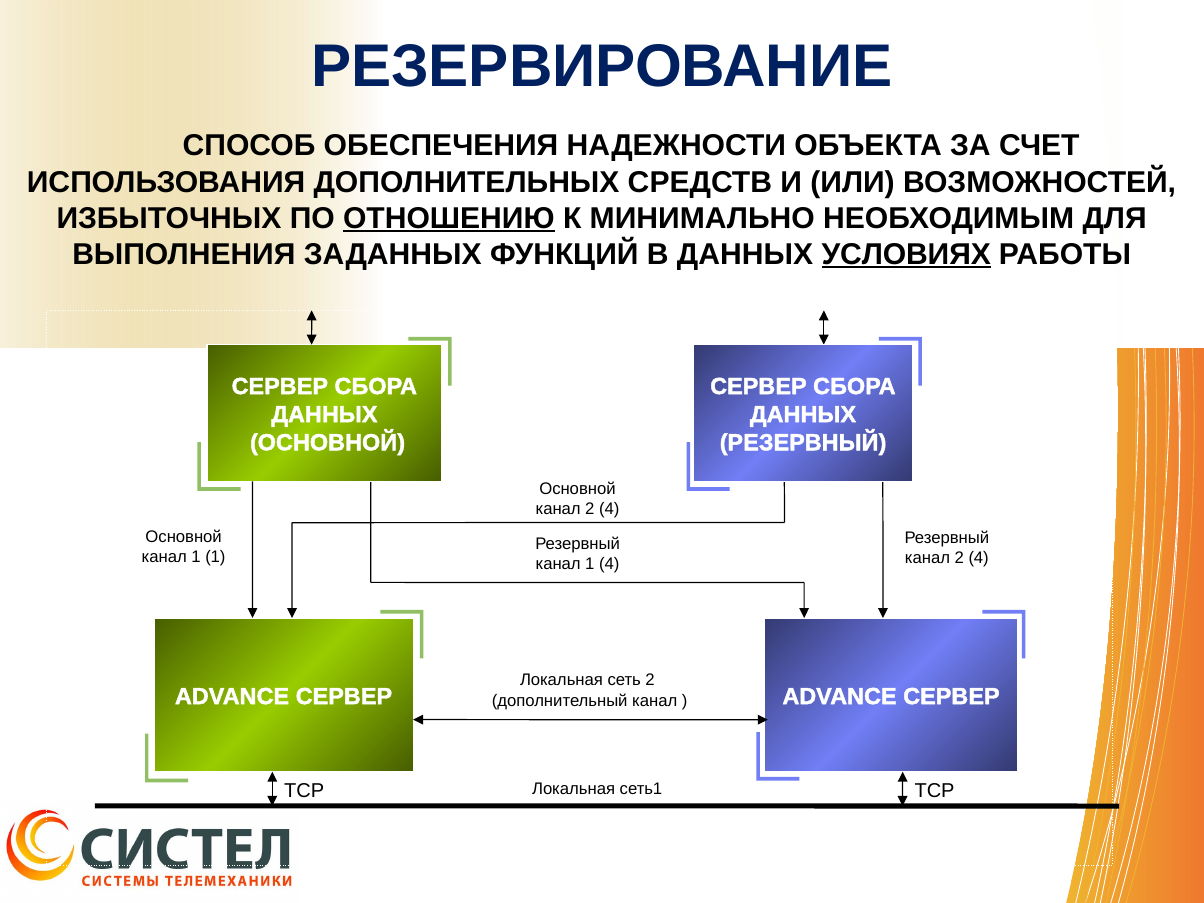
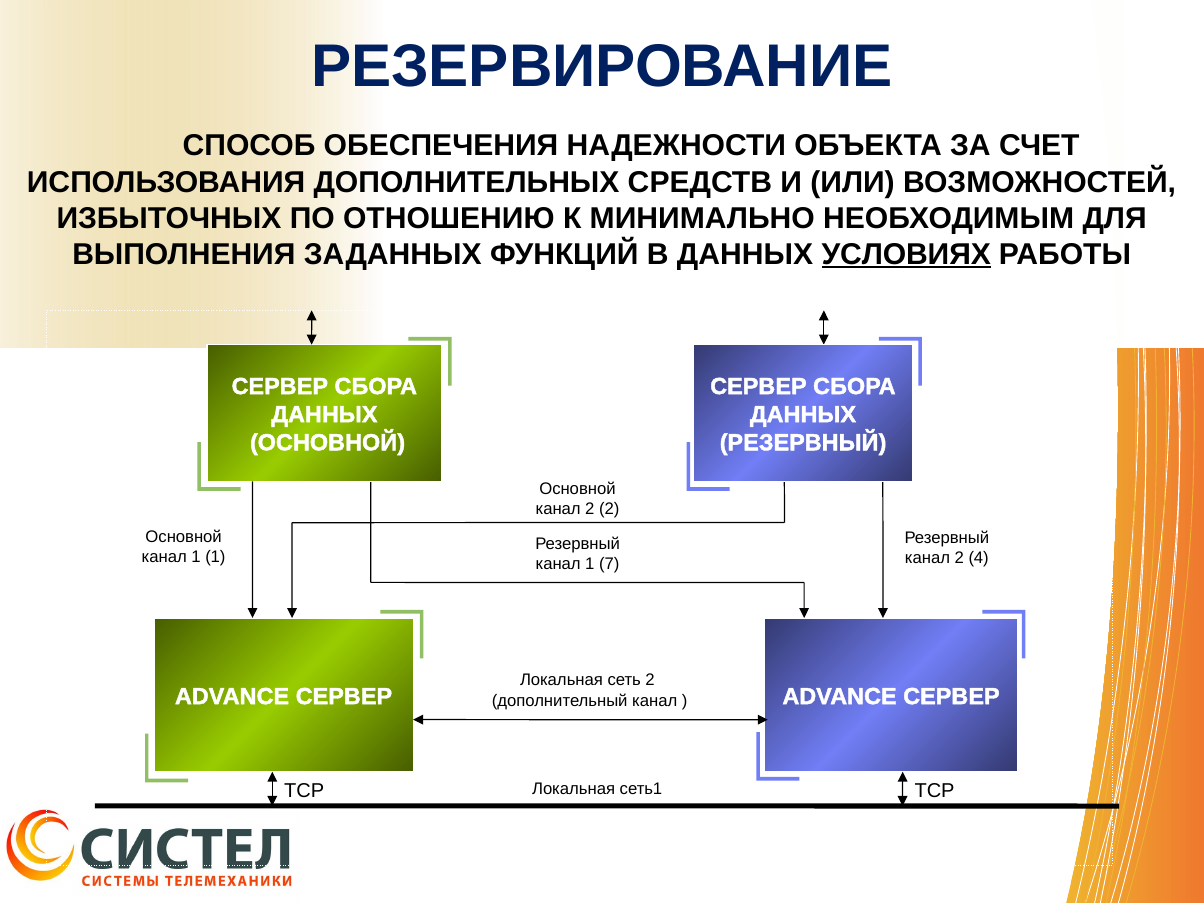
ОТНОШЕНИЮ underline: present -> none (449, 218)
4: 4 -> 2 (609, 509)
1 4: 4 -> 7 (609, 564)
